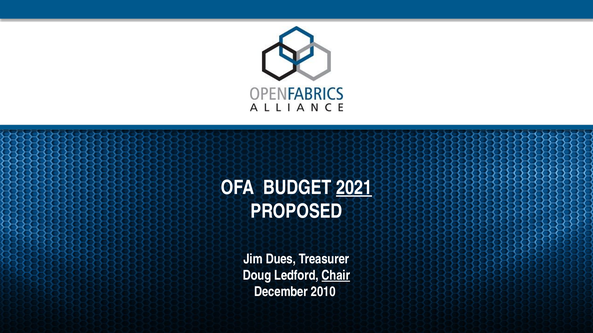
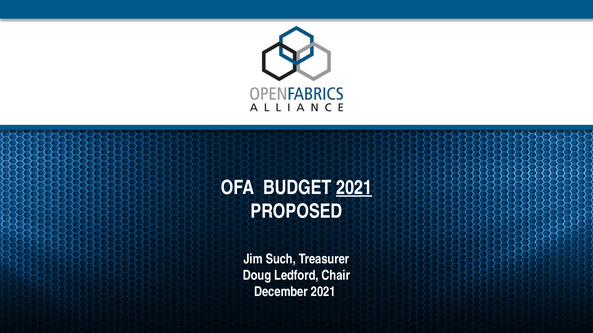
Dues: Dues -> Such (281, 260)
Chair underline: present -> none (336, 276)
December 2010: 2010 -> 2021 (323, 292)
